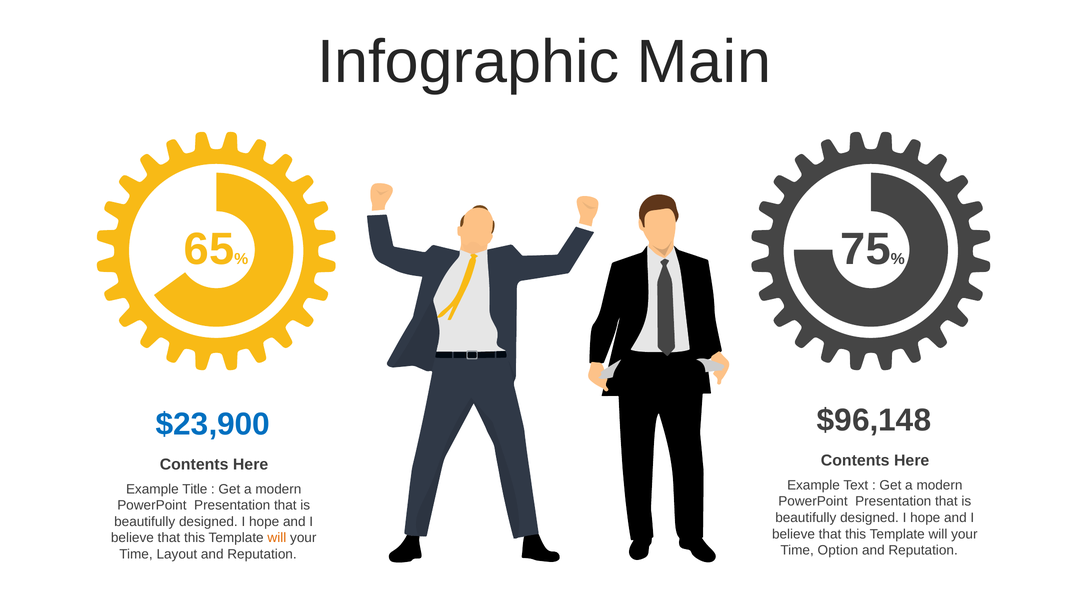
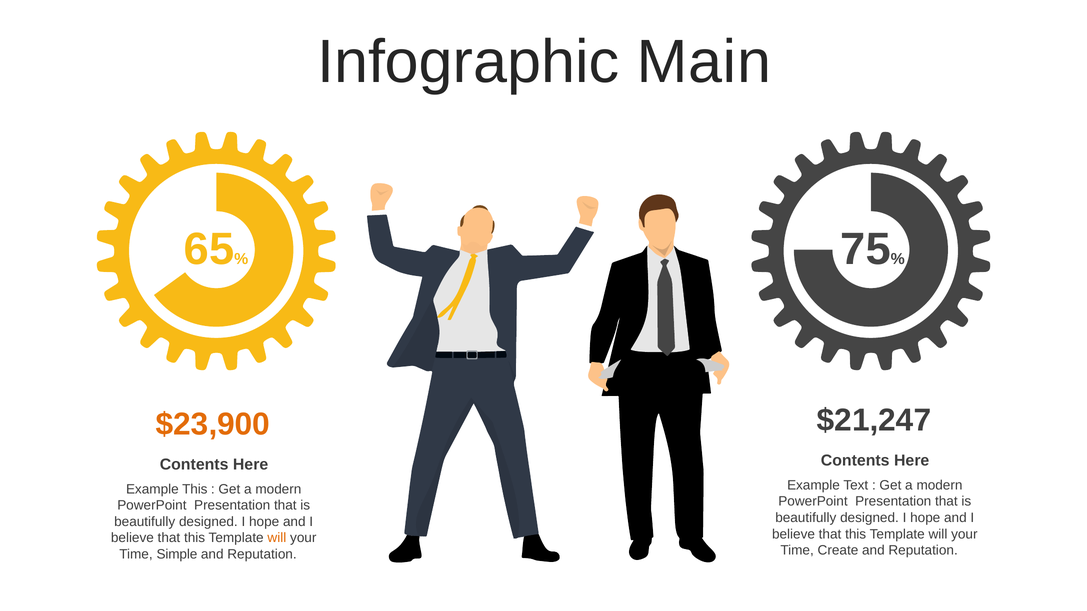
$96,148: $96,148 -> $21,247 (874, 420)
$23,900 colour: blue -> orange (213, 424)
Example Title: Title -> This (195, 489)
Option: Option -> Create (838, 551)
Layout: Layout -> Simple (177, 555)
